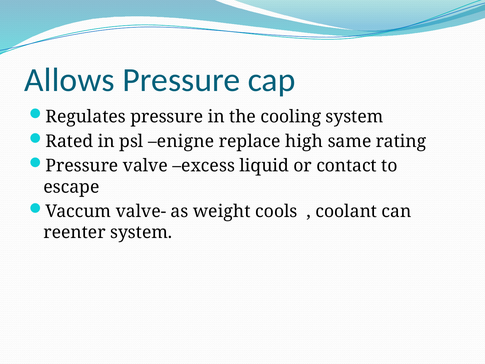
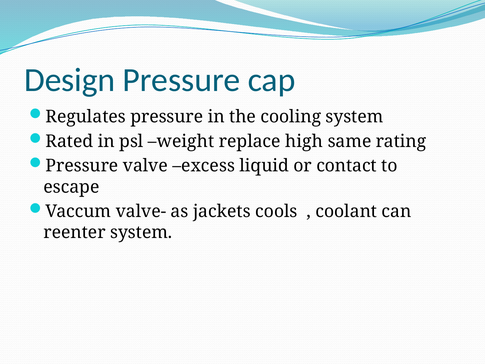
Allows: Allows -> Design (70, 80)
enigne: enigne -> weight (181, 141)
weight: weight -> jackets (222, 211)
